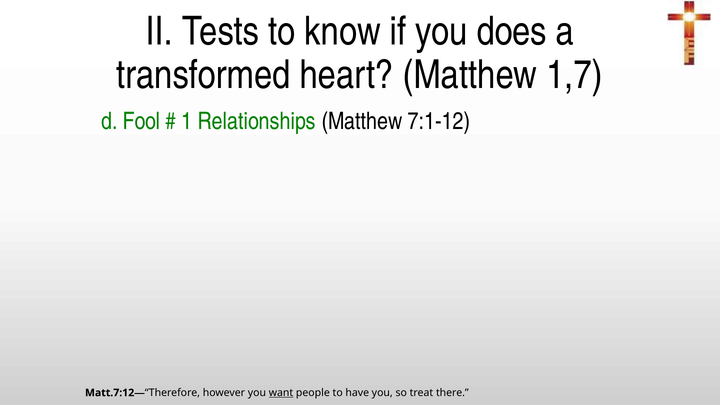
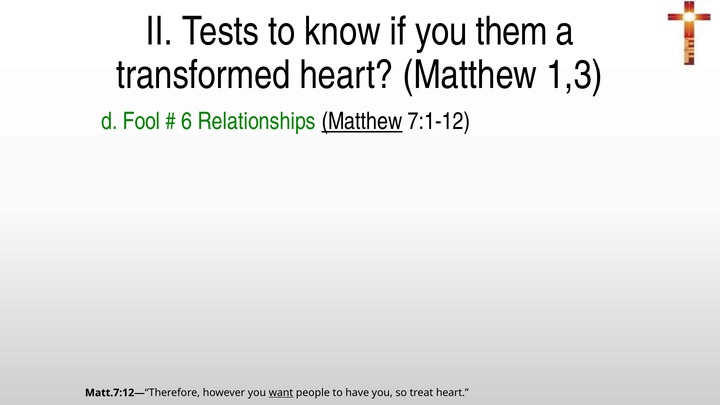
does: does -> them (512, 32)
1,7: 1,7 -> 1,3 (574, 75)
1: 1 -> 6 (187, 121)
Matthew underline: none -> present (362, 121)
treat there: there -> heart (452, 393)
